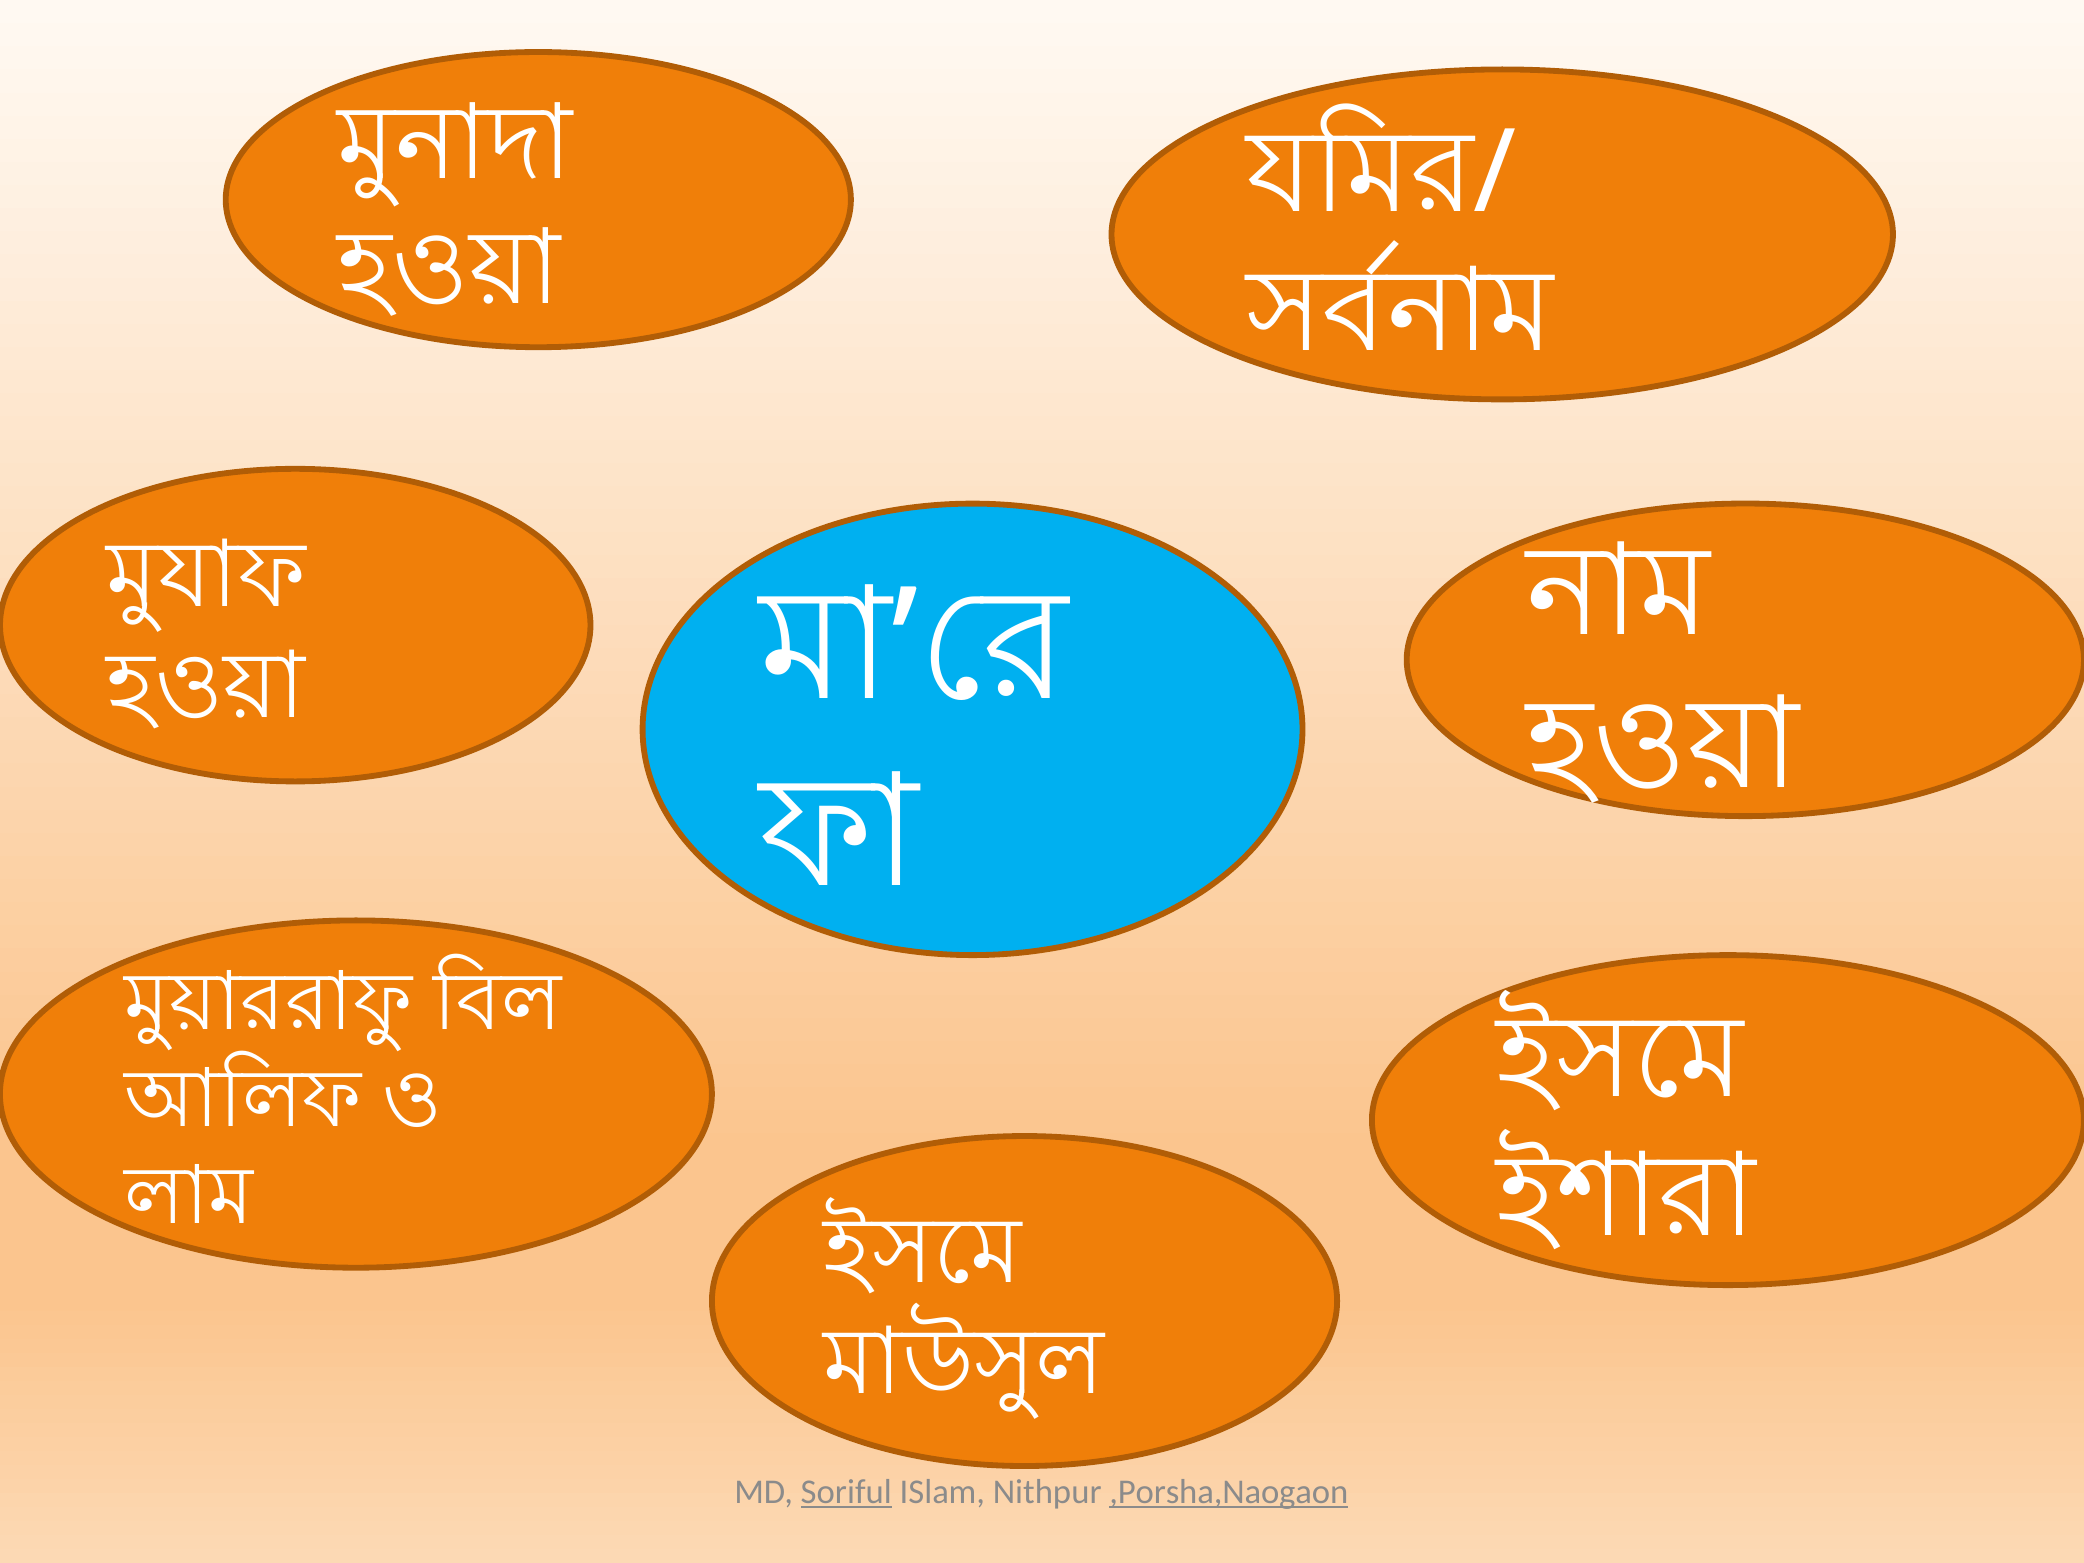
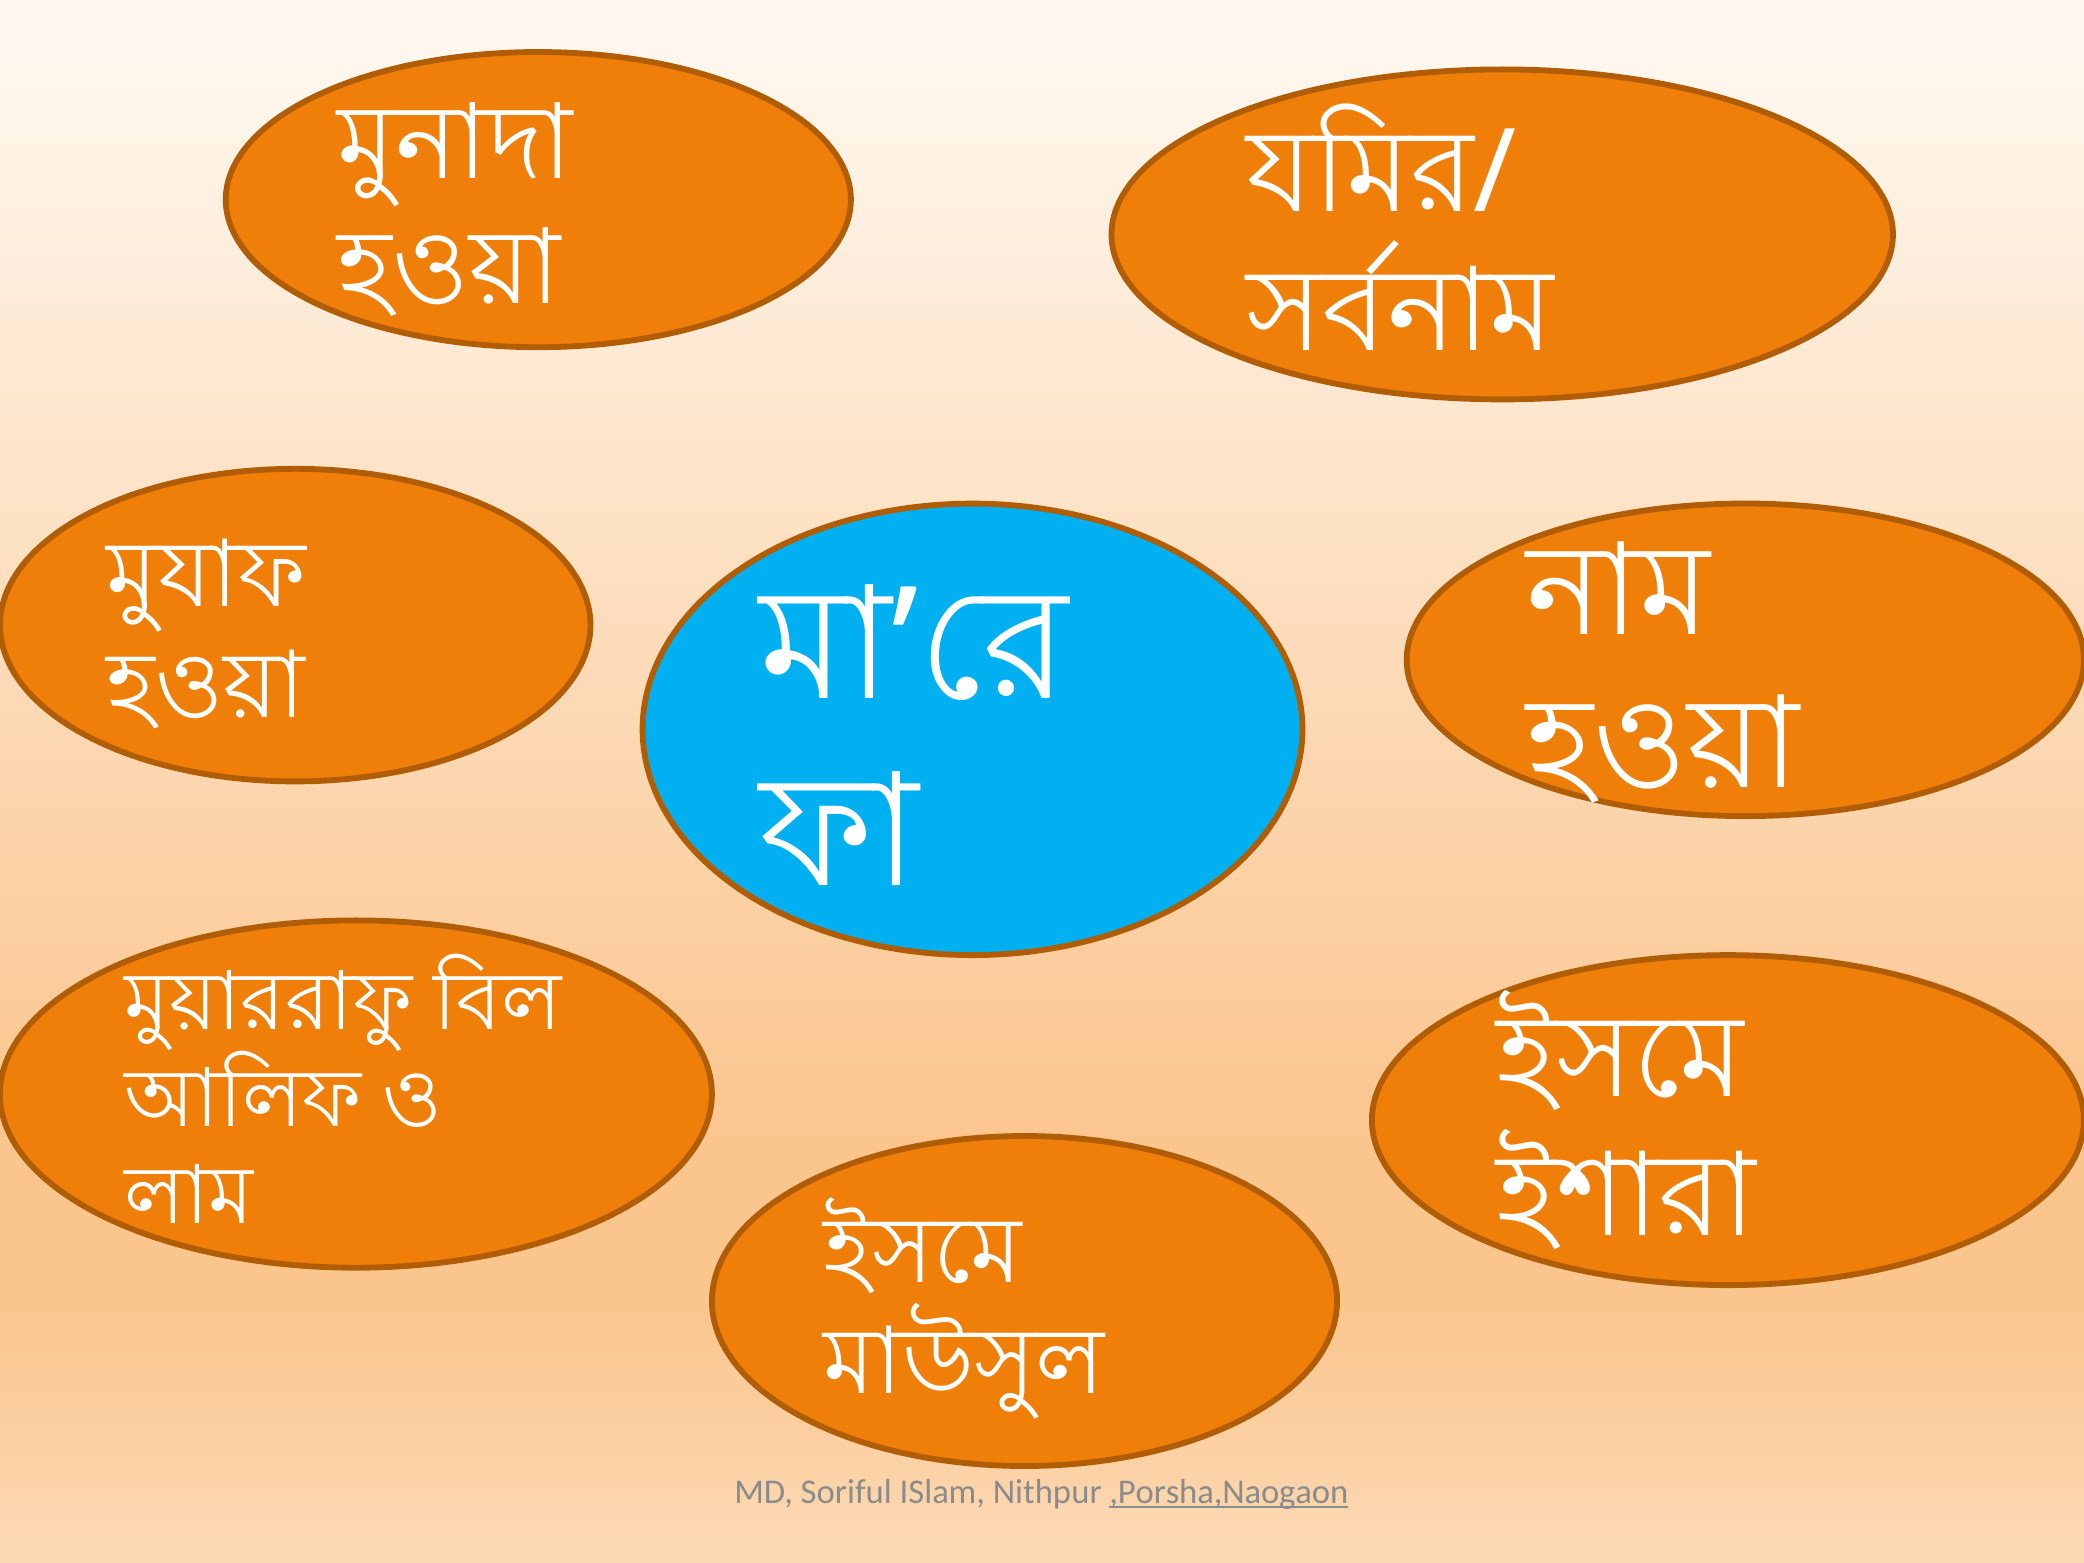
Soriful underline: present -> none (846, 1492)
